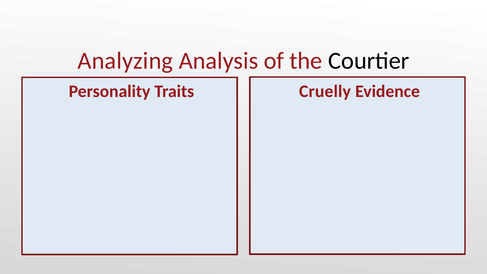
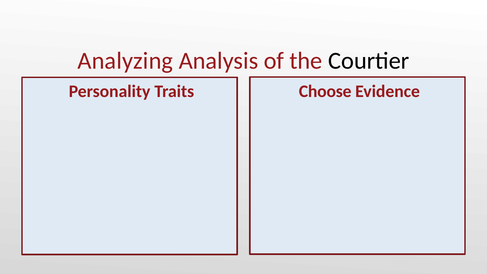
Cruelly: Cruelly -> Choose (325, 91)
